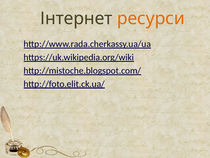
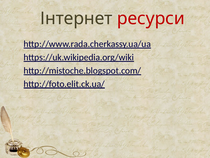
ресурси colour: orange -> red (151, 18)
